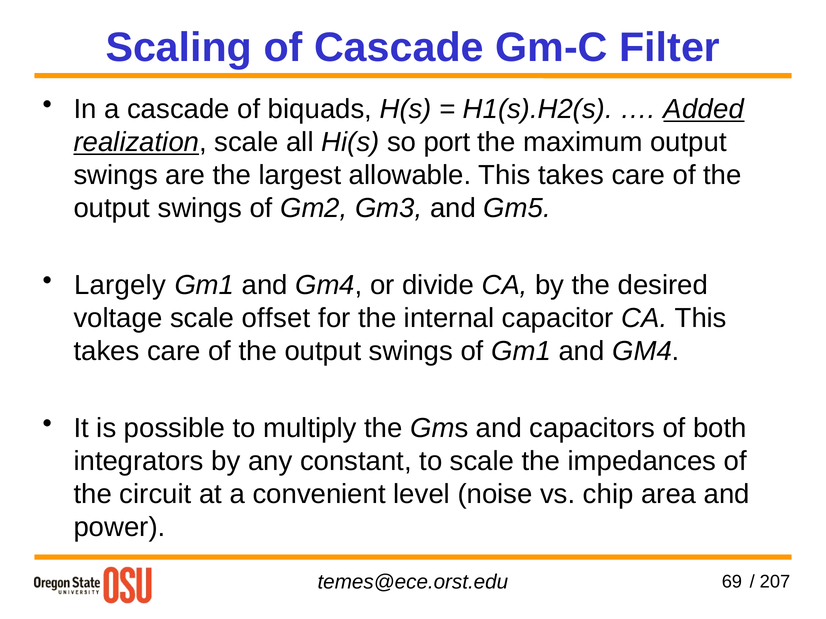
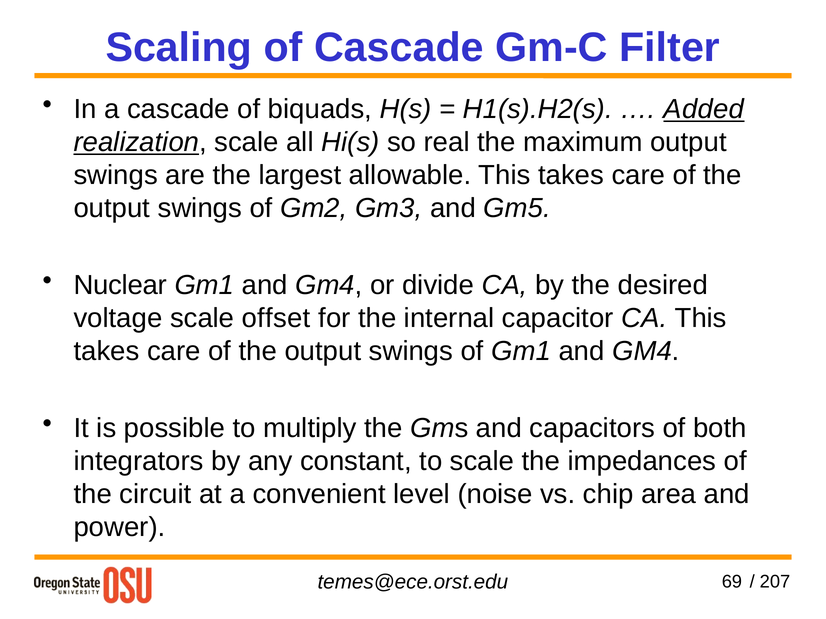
port: port -> real (447, 142)
Largely: Largely -> Nuclear (120, 286)
